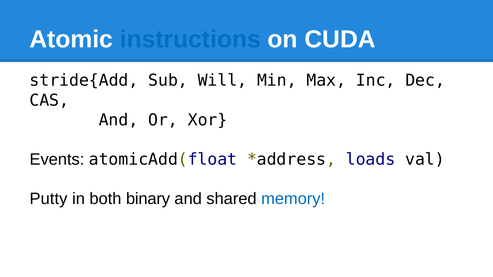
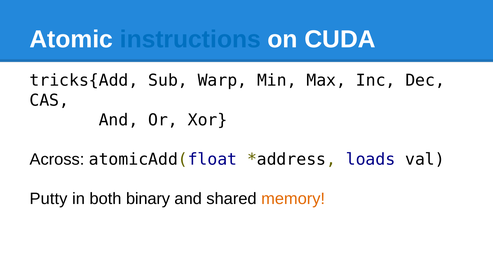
stride{Add: stride{Add -> tricks{Add (84, 81)
Will: Will -> Warp (222, 81)
Events: Events -> Across (57, 160)
memory colour: blue -> orange (293, 199)
